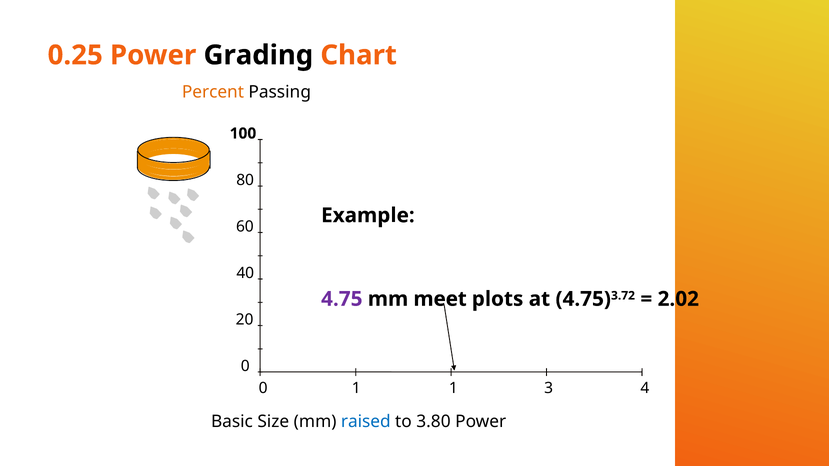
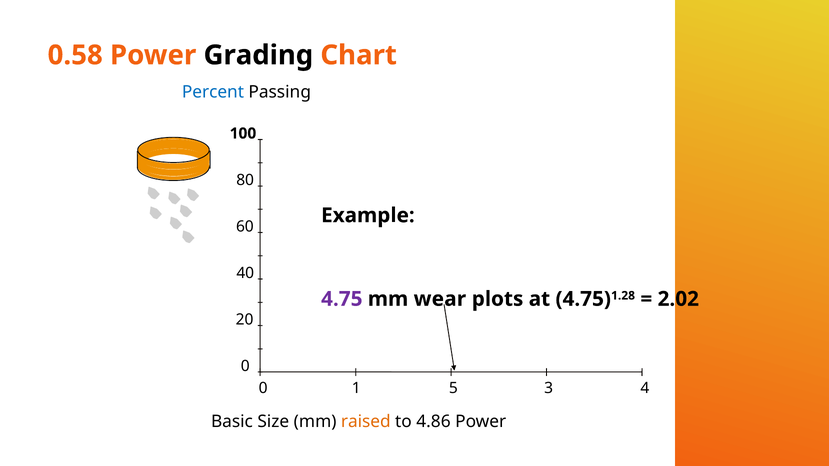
0.25: 0.25 -> 0.58 (75, 55)
Percent colour: orange -> blue (213, 92)
meet: meet -> wear (440, 299)
3.72: 3.72 -> 1.28 (623, 296)
1 1: 1 -> 5 (453, 389)
raised colour: blue -> orange (366, 422)
3.80: 3.80 -> 4.86 (433, 422)
